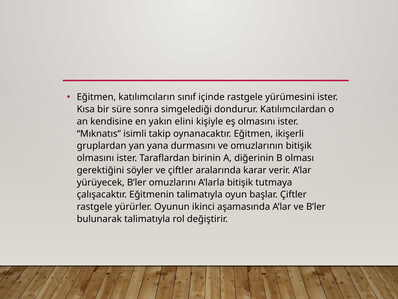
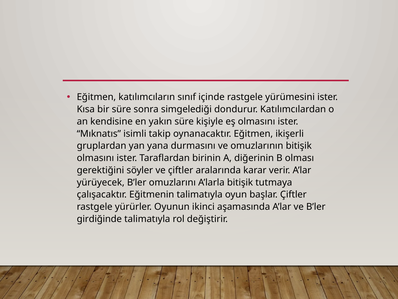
yakın elini: elini -> süre (184, 121)
bulunarak: bulunarak -> girdiğinde (99, 219)
